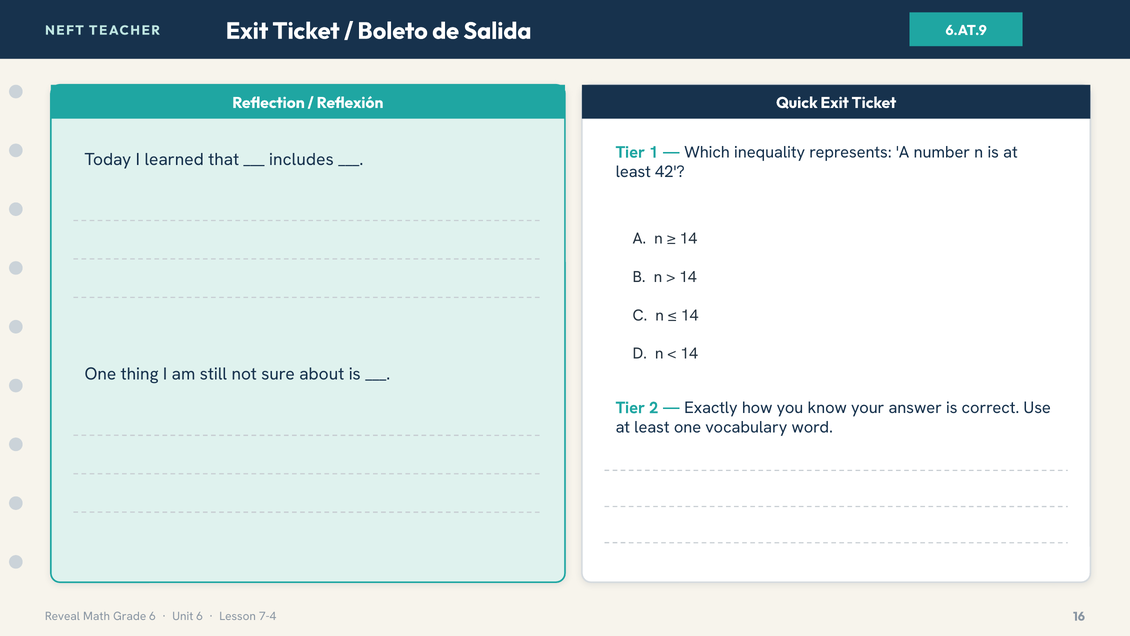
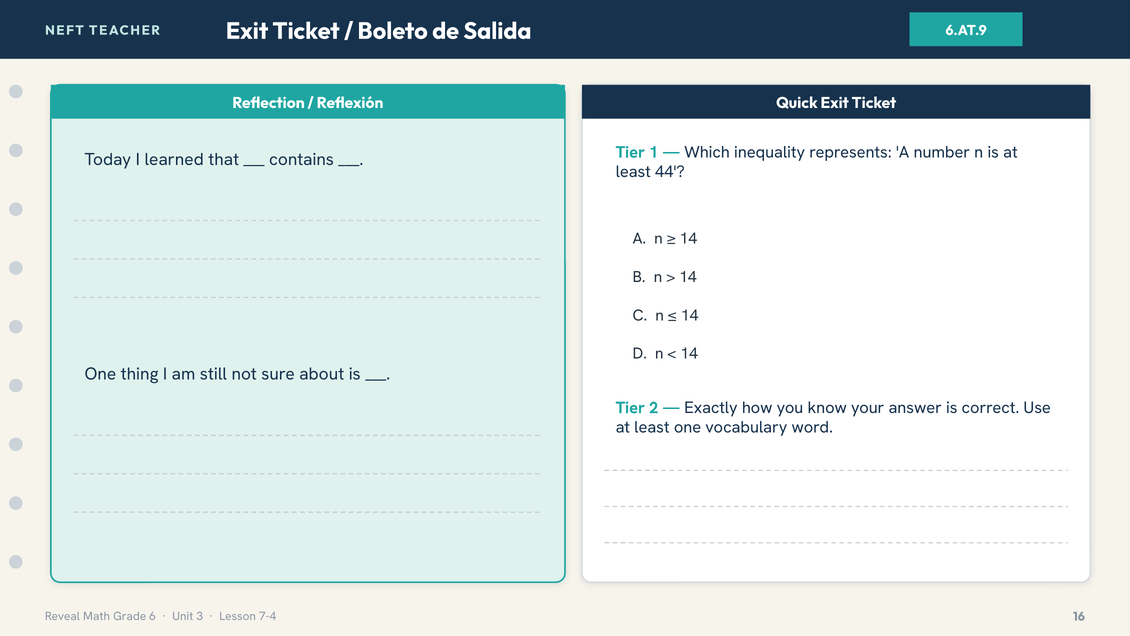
includes: includes -> contains (301, 159)
42: 42 -> 44 (670, 172)
Unit 6: 6 -> 3 (200, 616)
